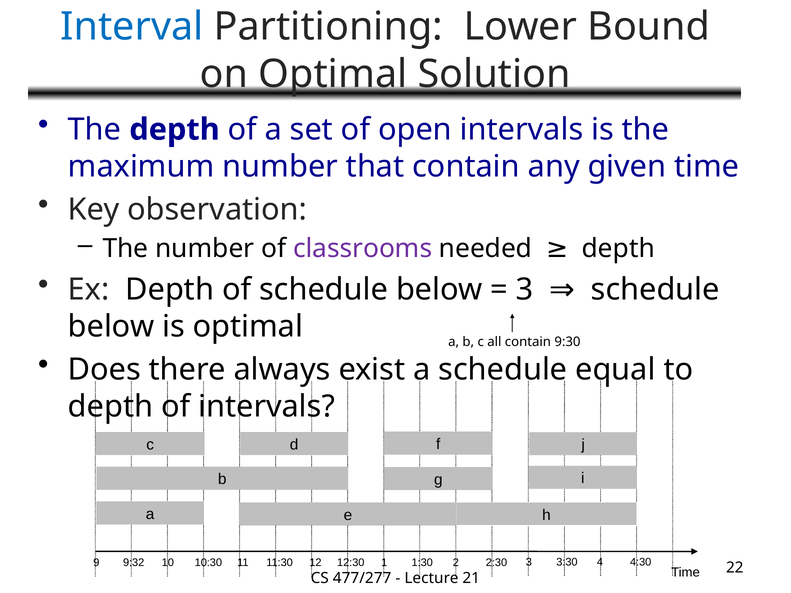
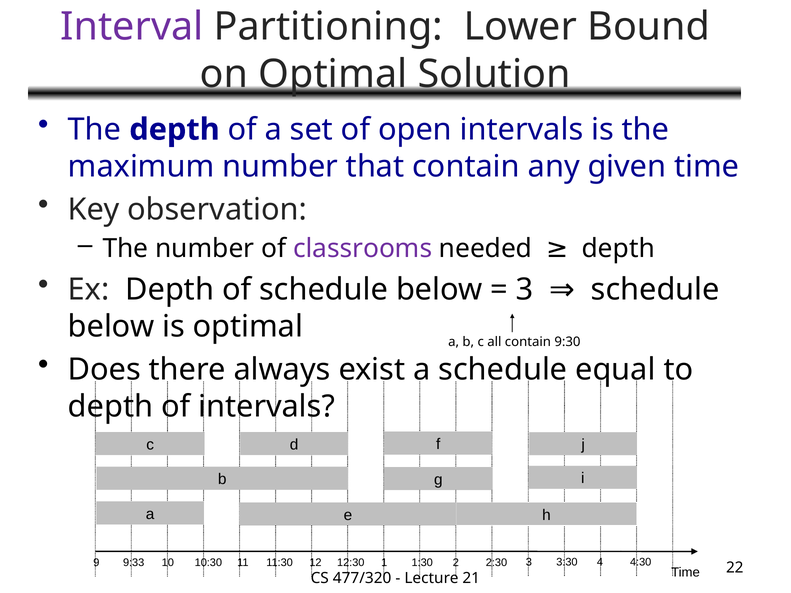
Interval colour: blue -> purple (132, 27)
9:32: 9:32 -> 9:33 (134, 563)
477/277: 477/277 -> 477/320 (362, 578)
